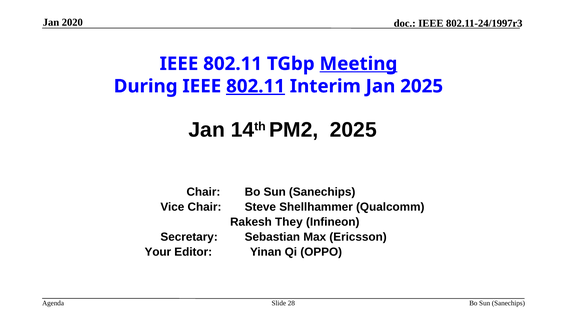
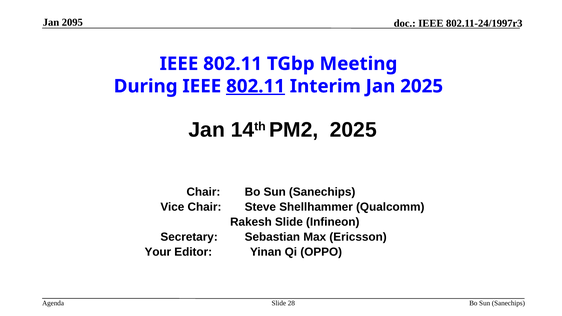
2020: 2020 -> 2095 (72, 22)
Meeting underline: present -> none (358, 64)
Rakesh They: They -> Slide (289, 222)
